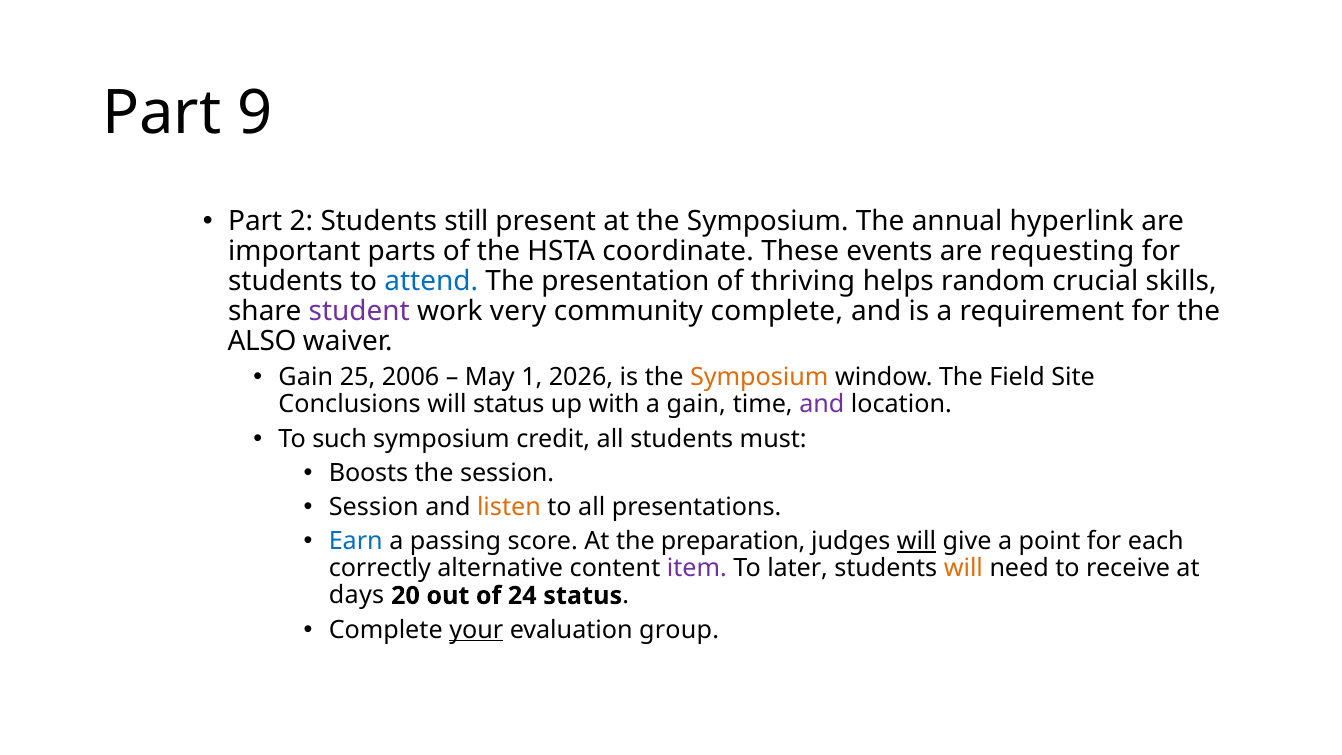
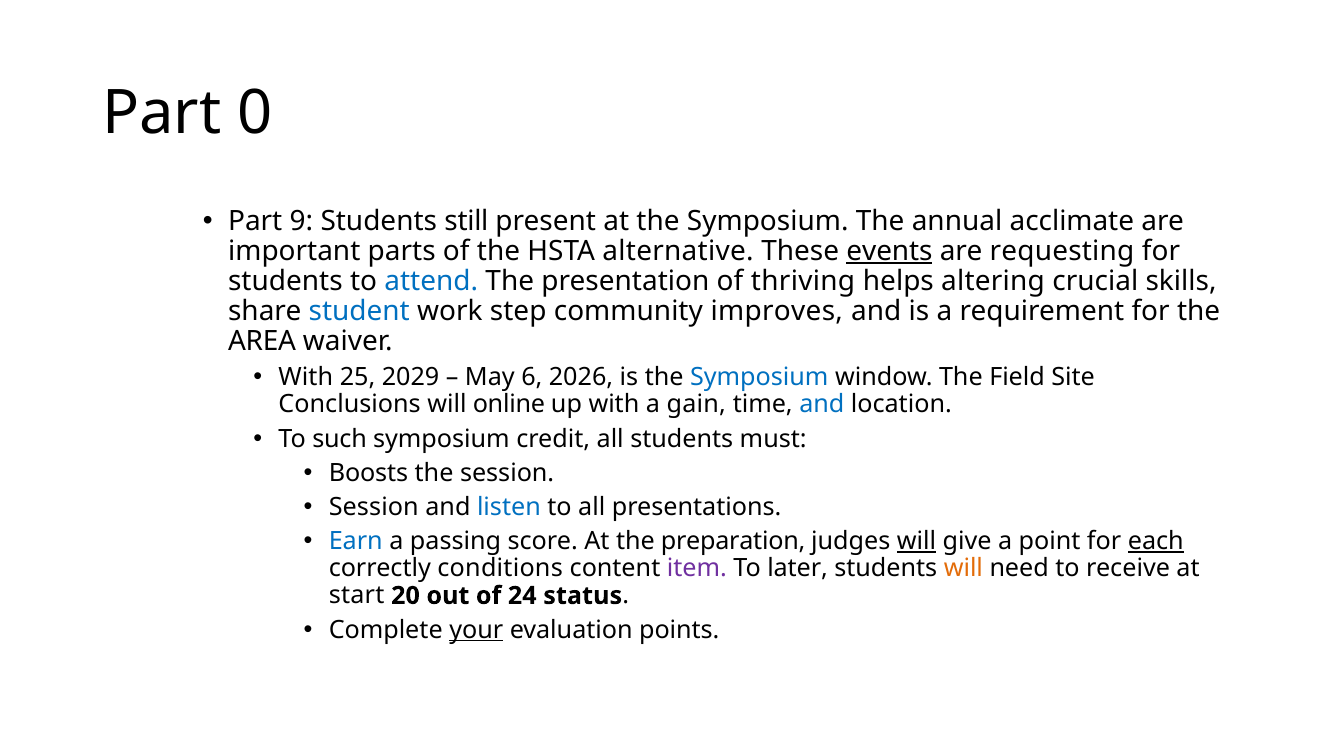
9: 9 -> 0 (255, 113)
2: 2 -> 9 (301, 221)
hyperlink: hyperlink -> acclimate (1072, 221)
coordinate: coordinate -> alternative (678, 251)
events underline: none -> present (889, 251)
random: random -> altering (993, 281)
student colour: purple -> blue (359, 311)
very: very -> step (518, 311)
community complete: complete -> improves (777, 311)
ALSO: ALSO -> AREA (262, 342)
Gain: Gain -> With (306, 377)
2006: 2006 -> 2029 (411, 377)
1: 1 -> 6 (532, 377)
Symposium colour: orange -> blue (759, 377)
will status: status -> online (509, 405)
and colour: purple -> blue (822, 405)
listen colour: orange -> blue (509, 507)
each underline: none -> present (1156, 541)
alternative: alternative -> conditions (500, 568)
days: days -> start (357, 596)
group: group -> points (679, 630)
